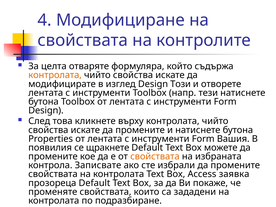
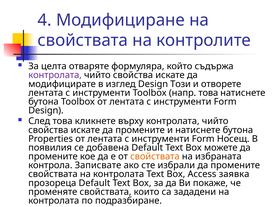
контролата colour: orange -> purple (55, 75)
напр тези: тези -> това (208, 93)
Вашия: Вашия -> Носещ (233, 139)
щракнете: щракнете -> добавена (108, 148)
